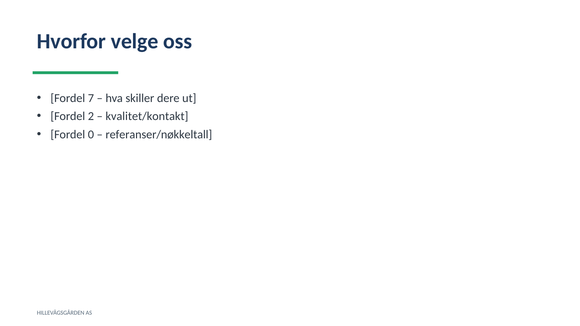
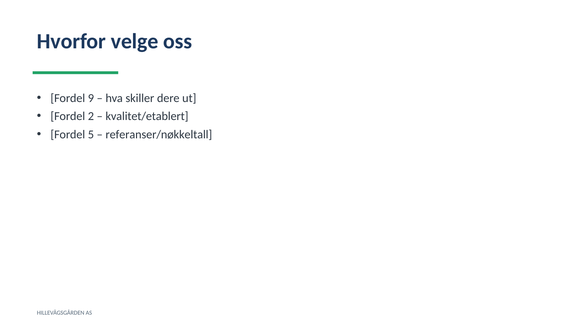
7: 7 -> 9 (91, 98)
kvalitet/kontakt: kvalitet/kontakt -> kvalitet/etablert (147, 116)
0: 0 -> 5 (91, 135)
